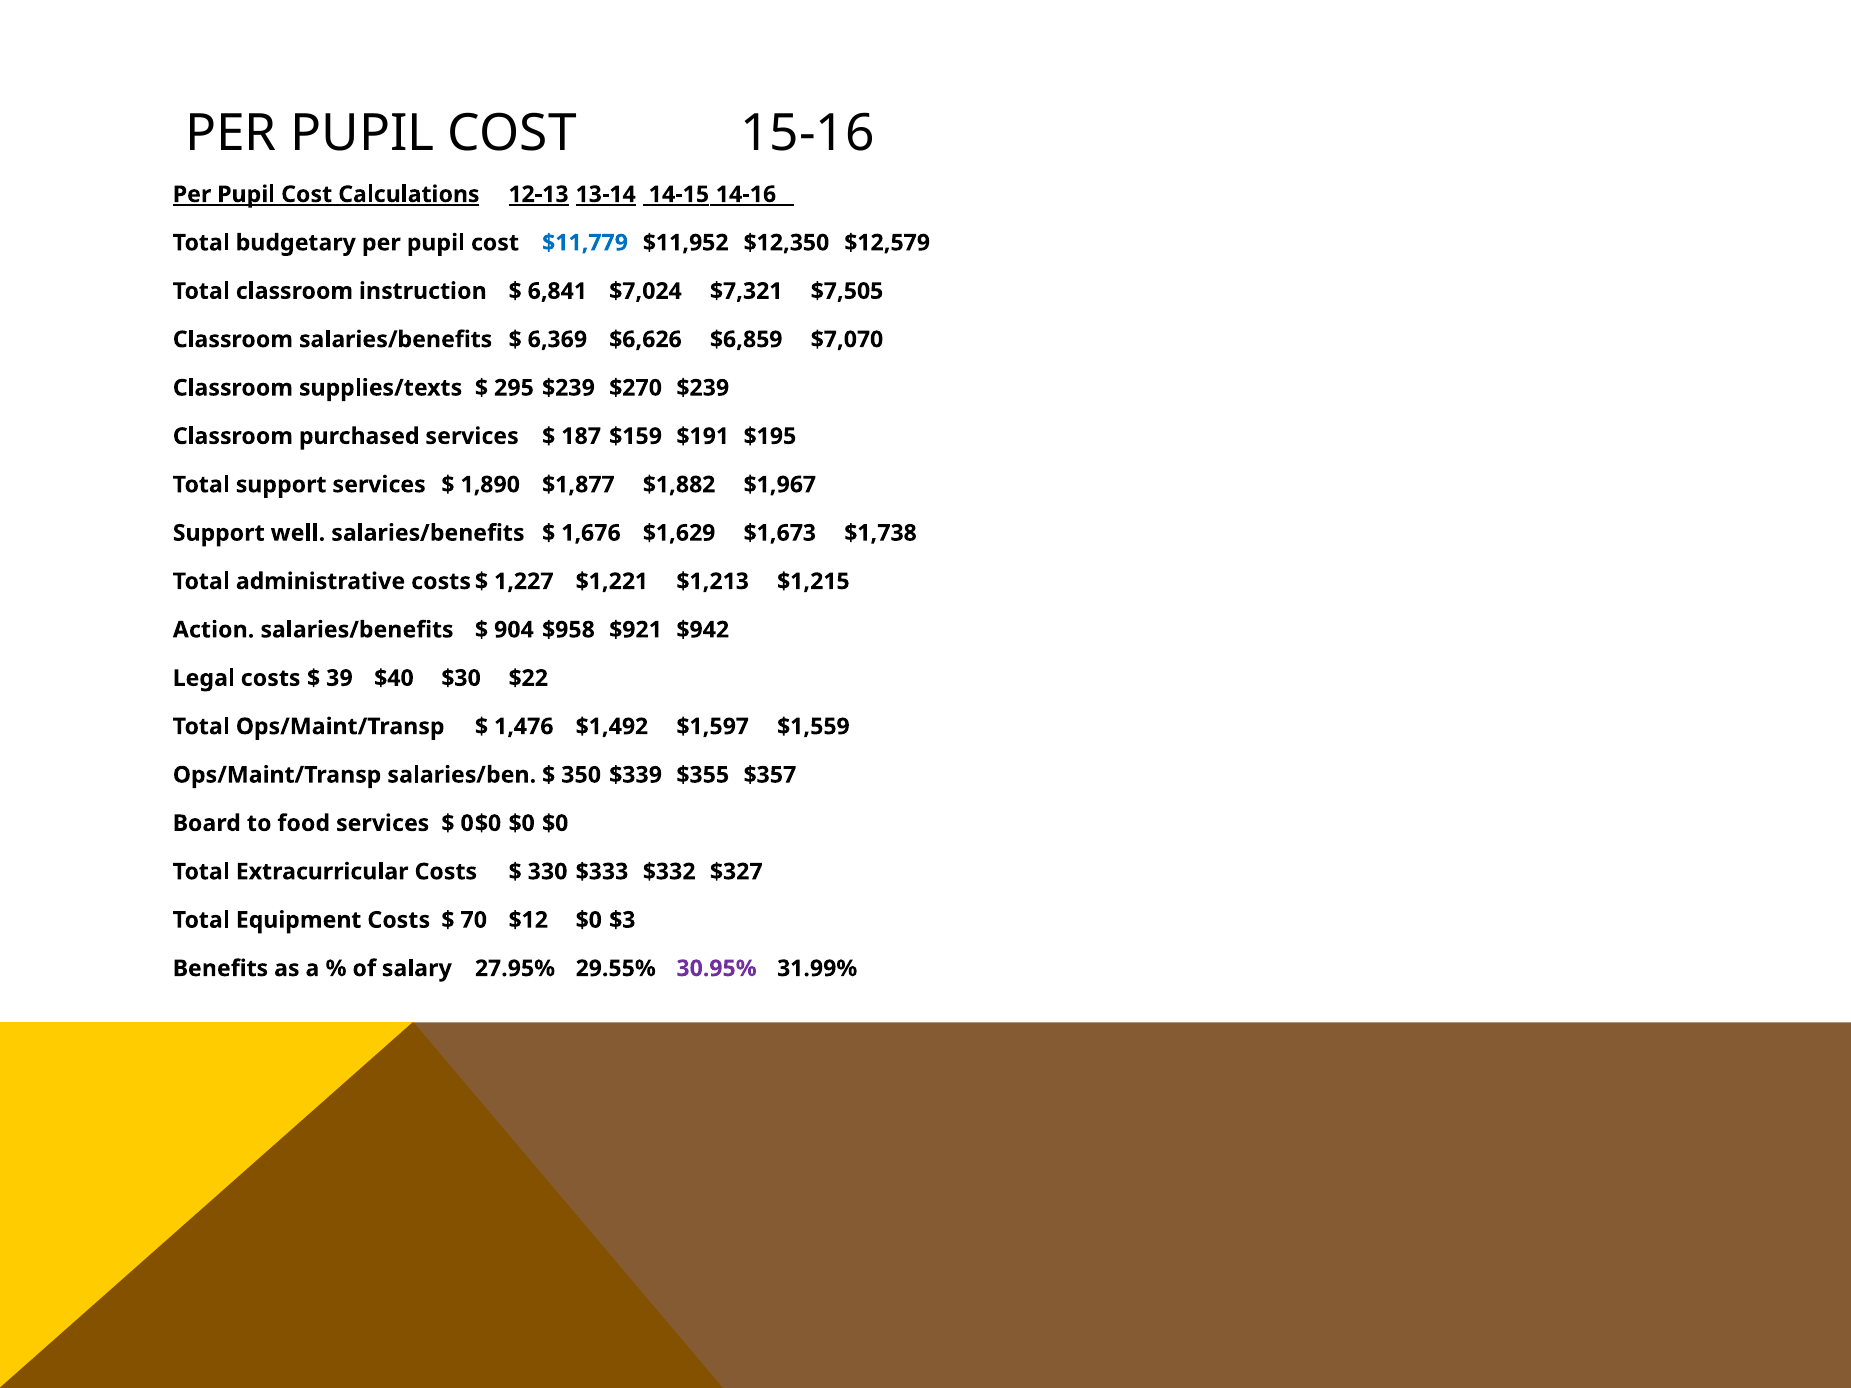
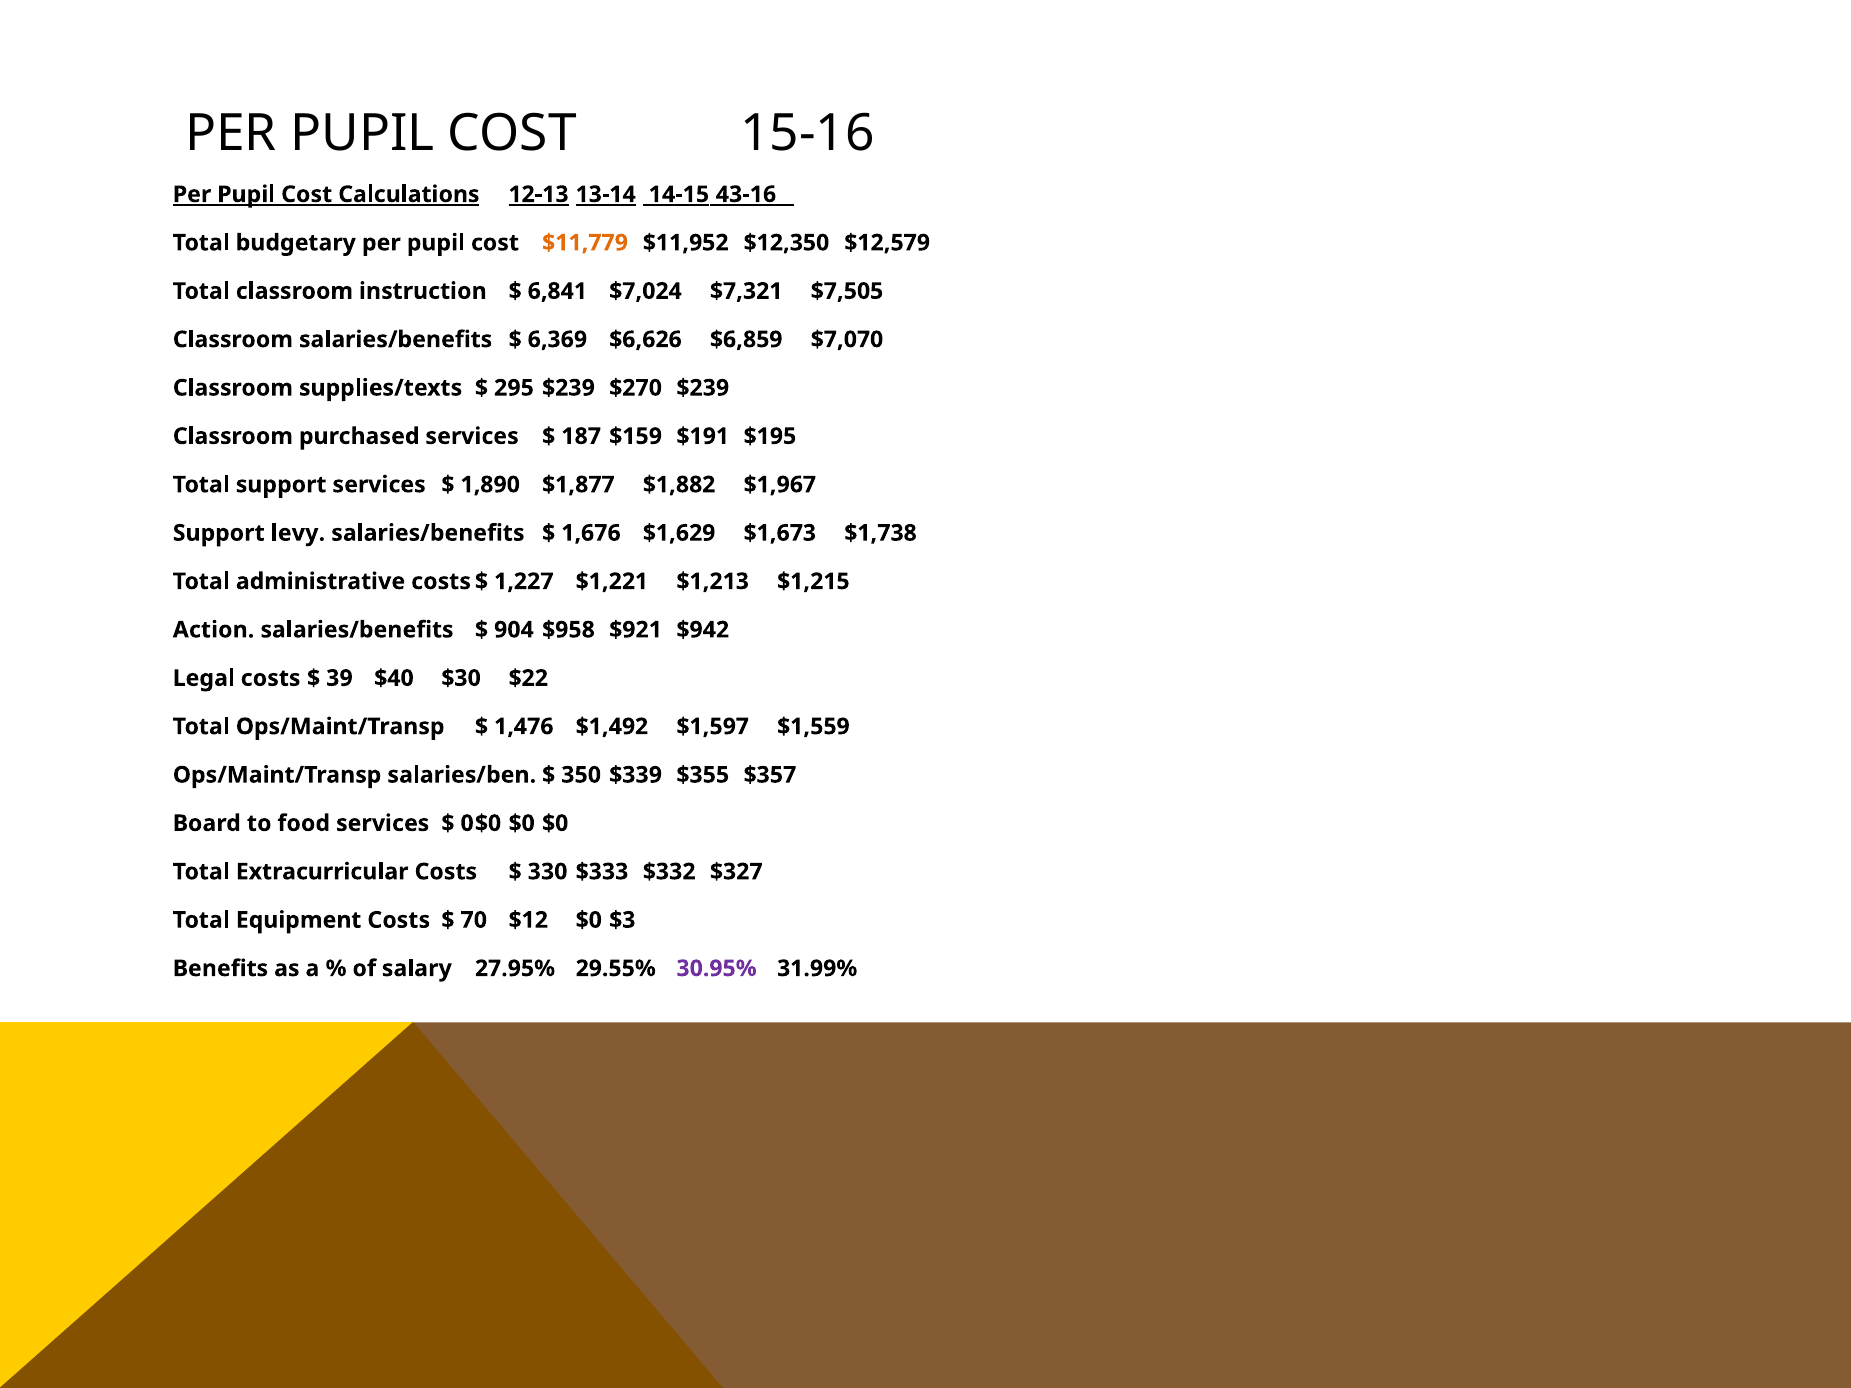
14-16: 14-16 -> 43-16 (746, 194)
$11,779 colour: blue -> orange (585, 243)
well: well -> levy (298, 533)
